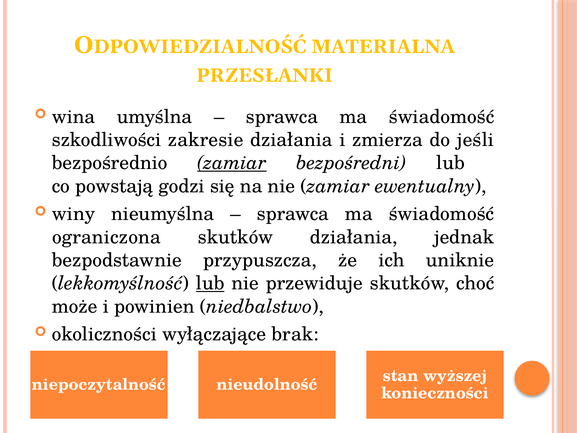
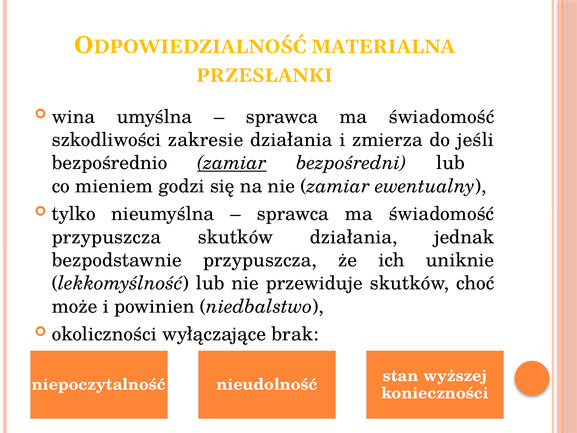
powstają: powstają -> mieniem (114, 186)
winy: winy -> tylko (74, 214)
ograniczona: ograniczona -> przypuszcza (106, 237)
lub underline: present -> none (210, 283)
